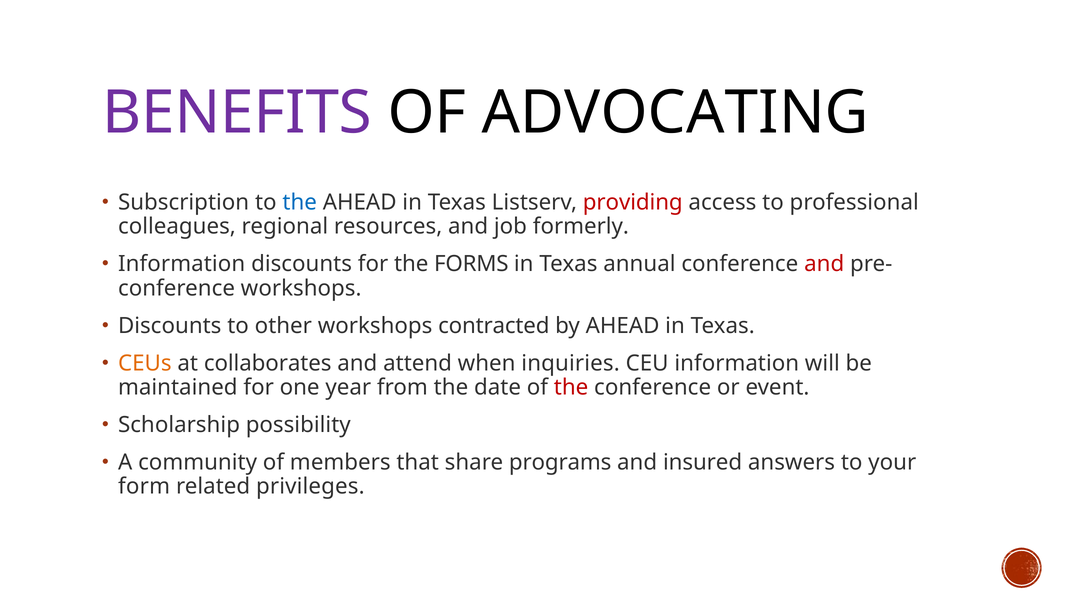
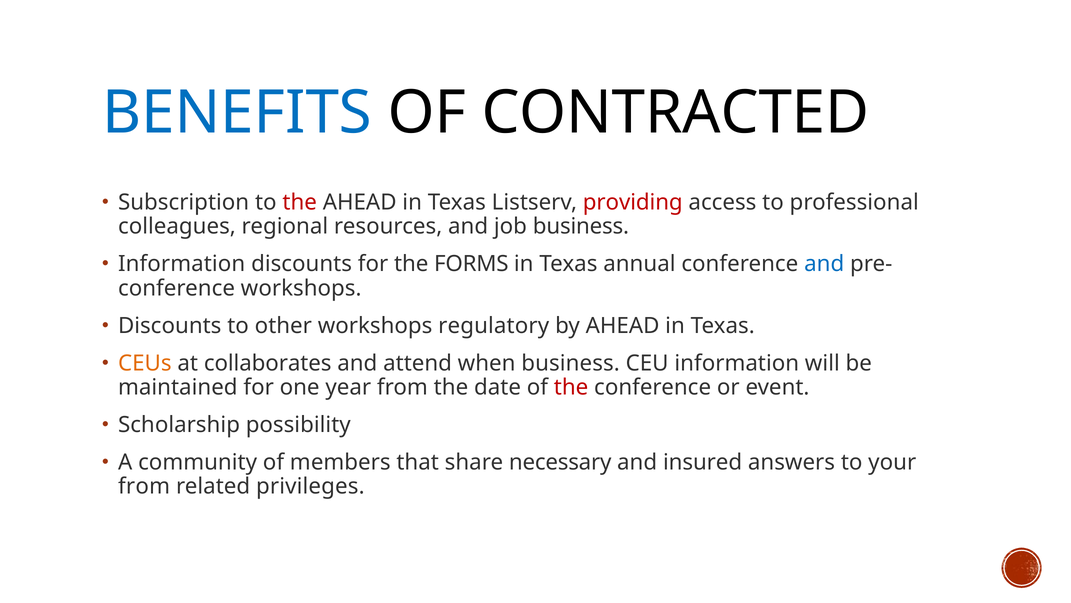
BENEFITS colour: purple -> blue (237, 113)
ADVOCATING: ADVOCATING -> CONTRACTED (675, 113)
the colour: blue -> red (300, 202)
job formerly: formerly -> business (581, 226)
and colour: red -> blue (824, 264)
contracted: contracted -> regulatory (494, 325)
when inquiries: inquiries -> business (571, 363)
programs: programs -> necessary (560, 462)
form: form -> from (144, 486)
